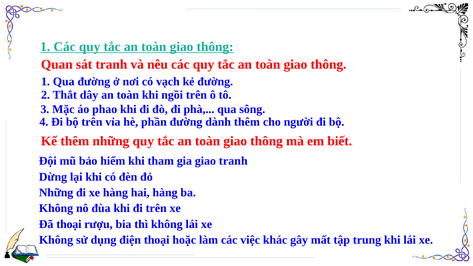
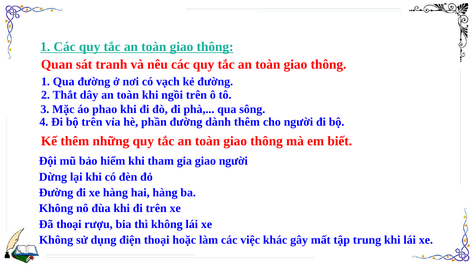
giao tranh: tranh -> người (233, 161)
Những: Những -> Đường (56, 192)
